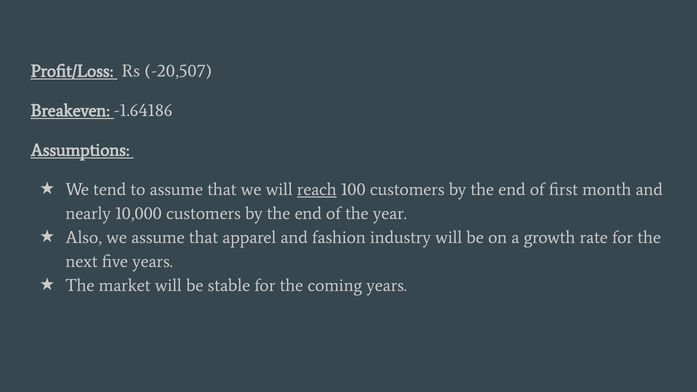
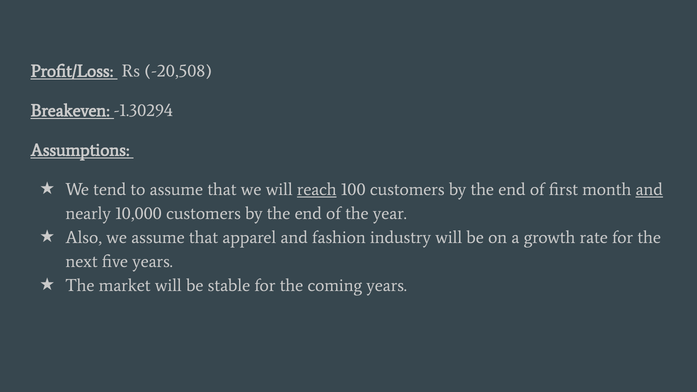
-20,507: -20,507 -> -20,508 (178, 71)
-1.64186: -1.64186 -> -1.30294 (143, 110)
and underline: none -> present (649, 189)
